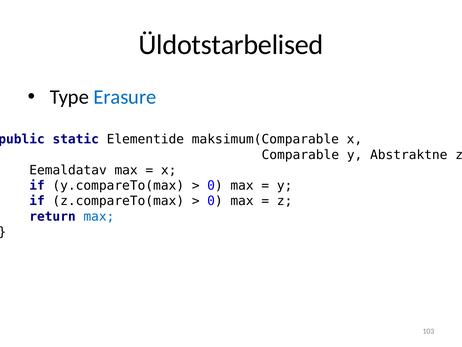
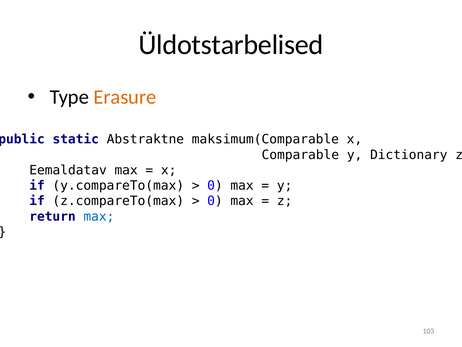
Erasure colour: blue -> orange (125, 97)
Elementide: Elementide -> Abstraktne (145, 139)
Abstraktne: Abstraktne -> Dictionary (409, 155)
